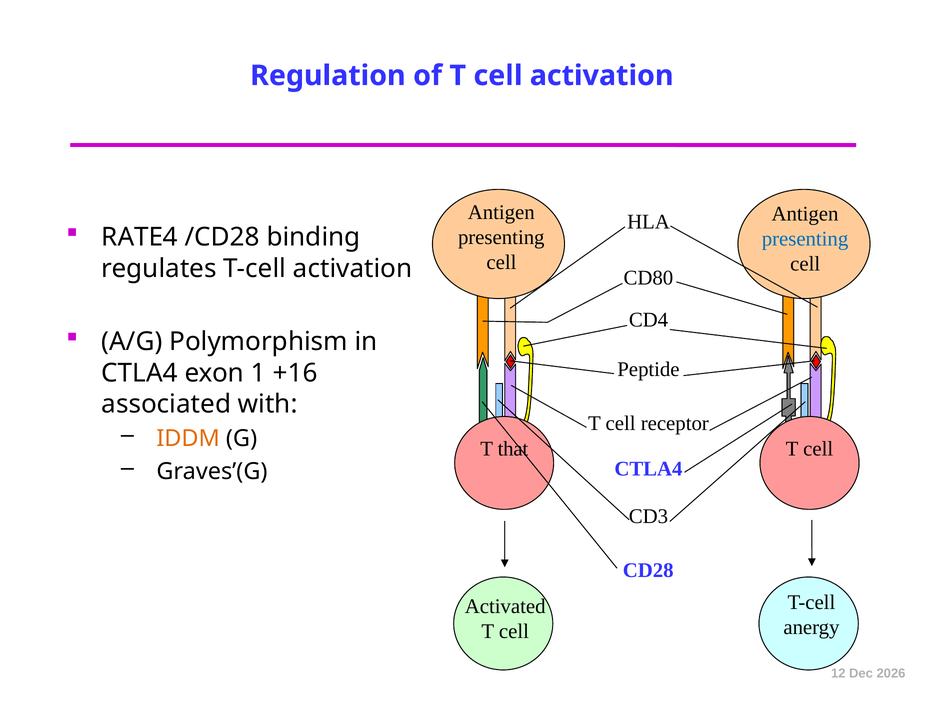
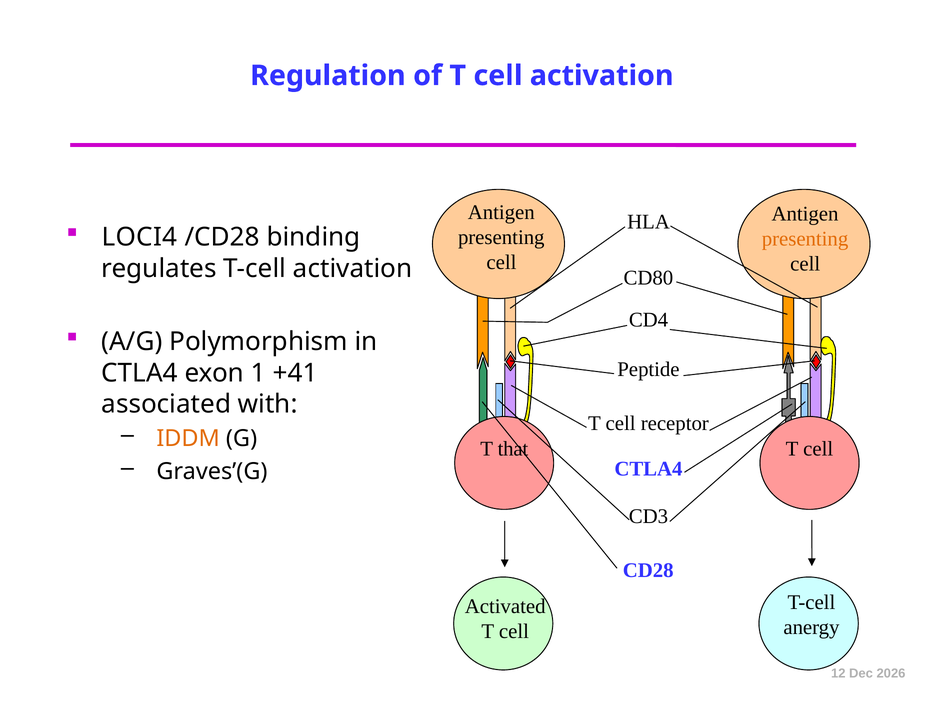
RATE4: RATE4 -> LOCI4 (139, 237)
presenting colour: blue -> orange (805, 239)
+16: +16 -> +41 (295, 373)
